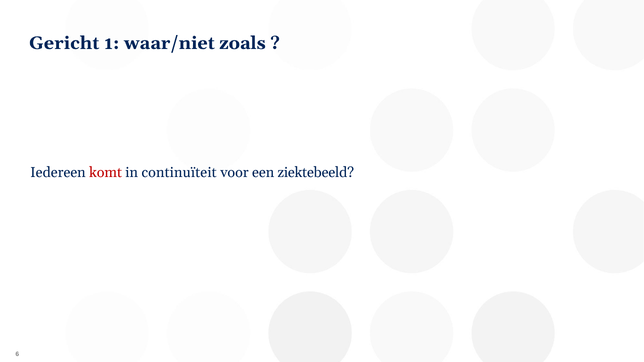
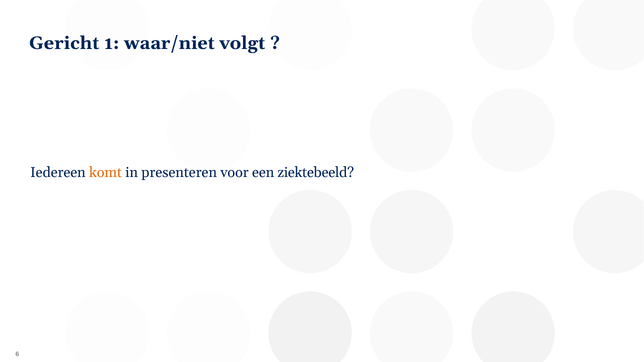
zoals: zoals -> volgt (242, 43)
komt colour: red -> orange (106, 173)
continuïteit: continuïteit -> presenteren (179, 173)
